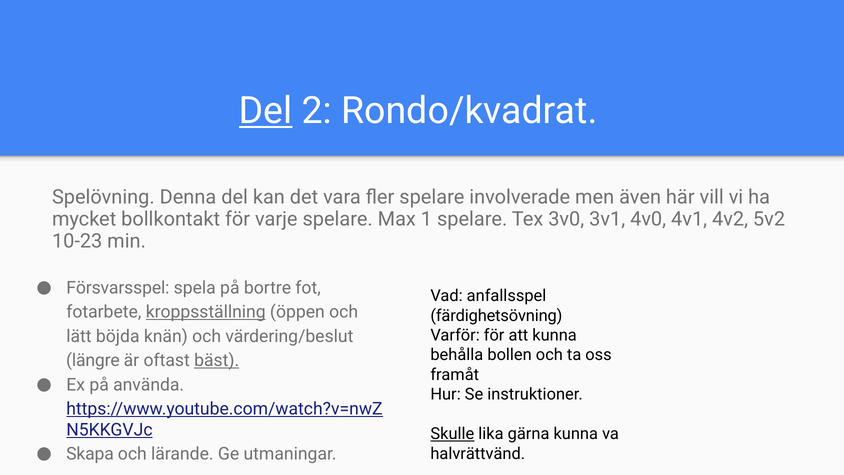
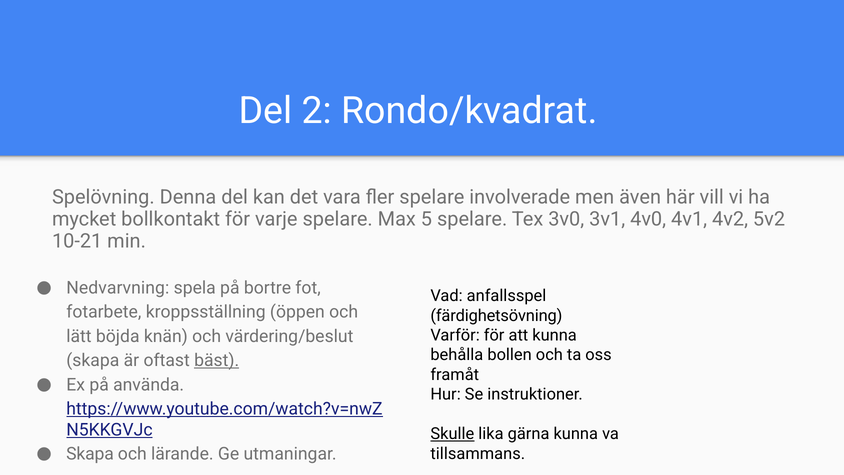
Del underline: present -> none (266, 111)
1: 1 -> 5 (426, 219)
10-23: 10-23 -> 10-21 (77, 241)
Försvarsspel: Försvarsspel -> Nedvarvning (118, 288)
kroppsställning underline: present -> none (206, 312)
längre: längre -> skapa (93, 360)
halvrättvänd: halvrättvänd -> tillsammans (478, 453)
